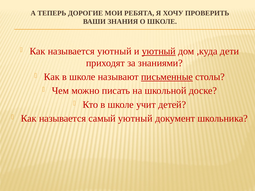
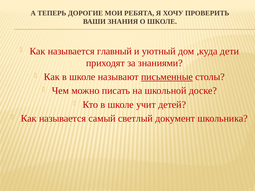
называется уютный: уютный -> главный (114, 51)
уютный underline: present -> none (159, 51)
самый уютный: уютный -> светлый (135, 119)
